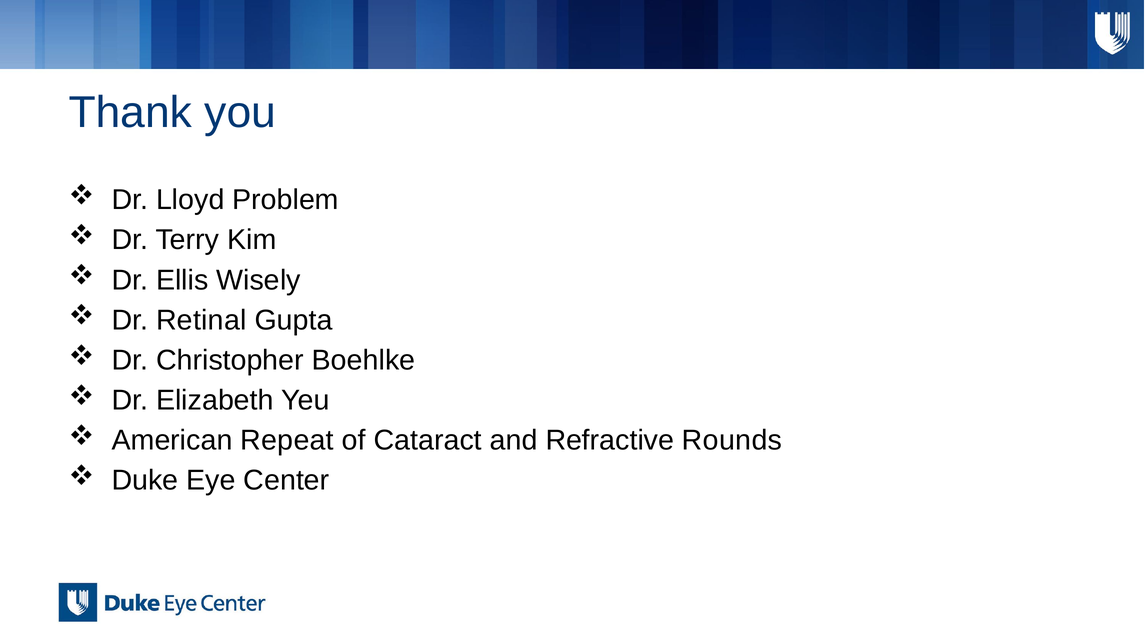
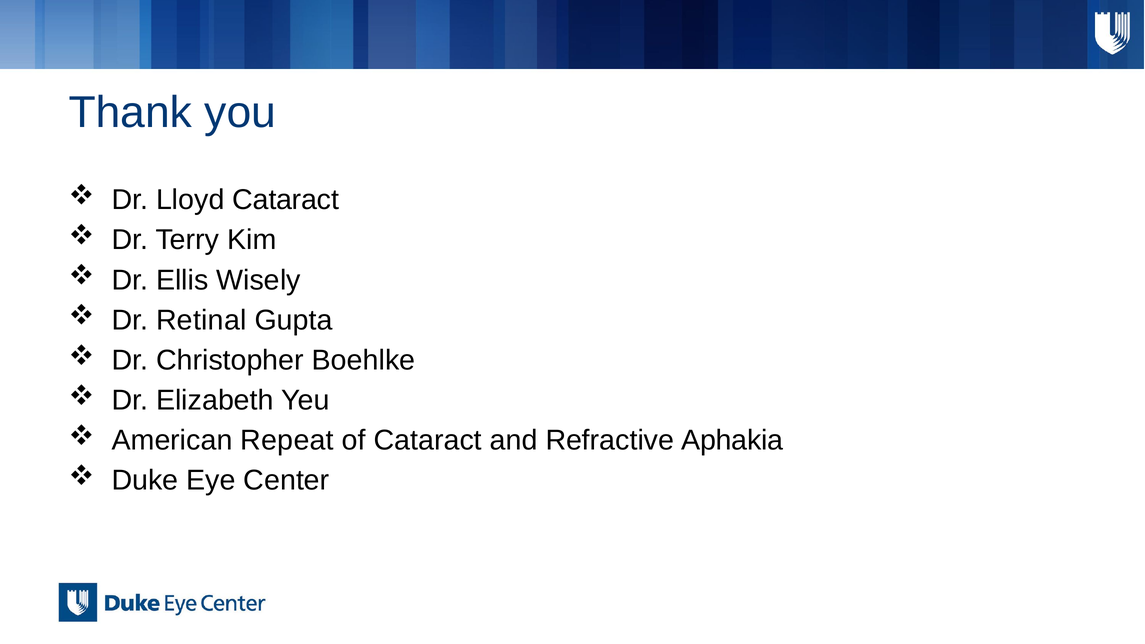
Lloyd Problem: Problem -> Cataract (286, 200)
Rounds: Rounds -> Aphakia (732, 440)
